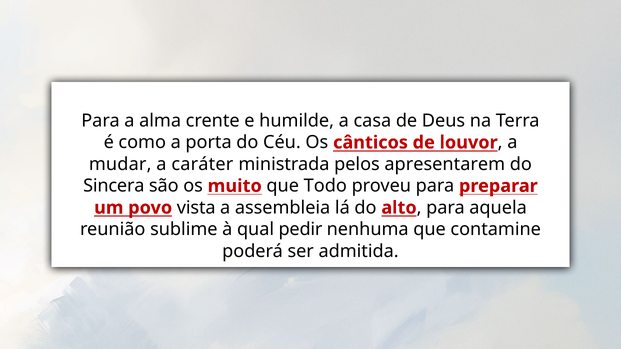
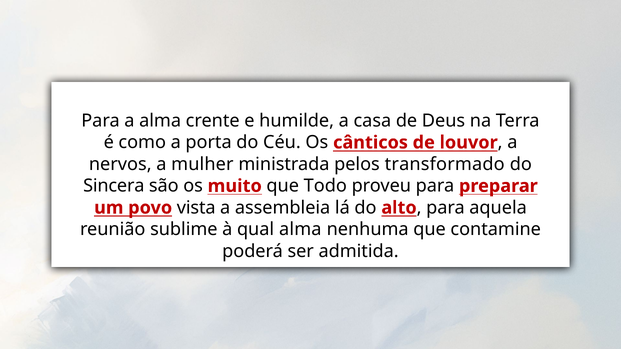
mudar: mudar -> nervos (120, 164)
caráter: caráter -> mulher (202, 164)
apresentarem: apresentarem -> transformado (445, 164)
qual pedir: pedir -> alma (300, 230)
